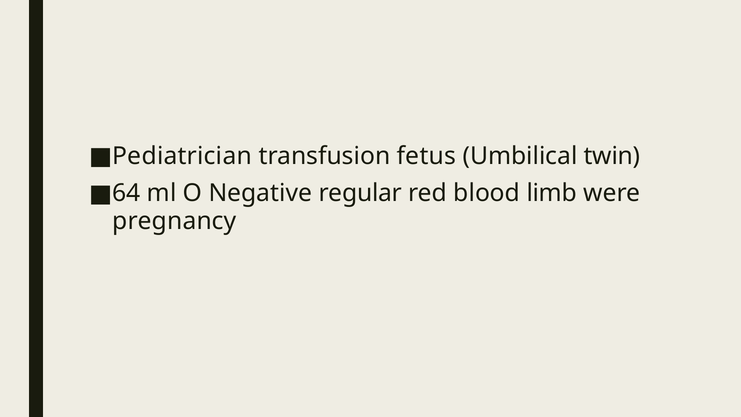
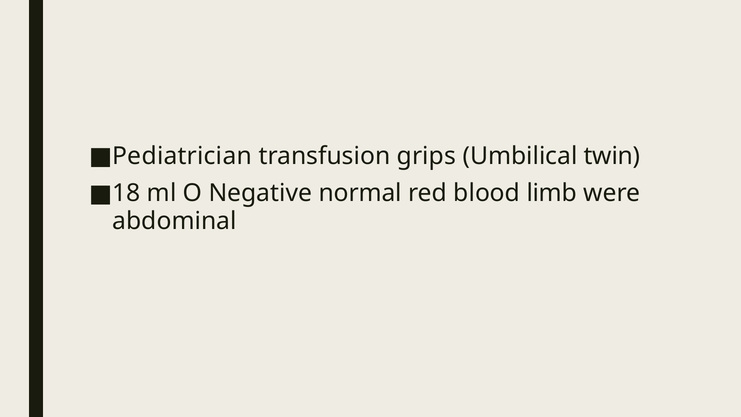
fetus: fetus -> grips (426, 156)
64: 64 -> 18 (126, 193)
regular: regular -> normal (360, 193)
pregnancy: pregnancy -> abdominal (174, 221)
